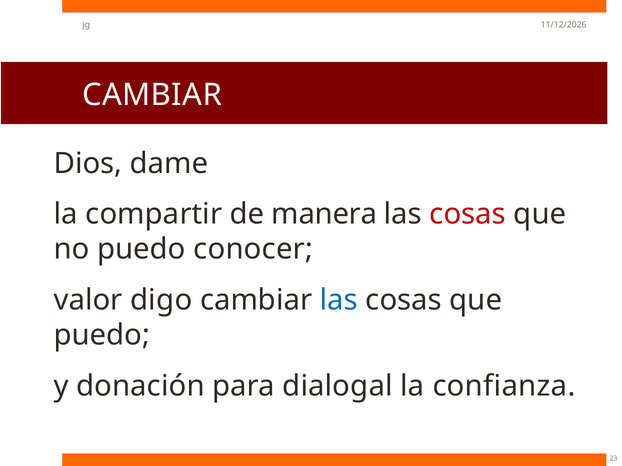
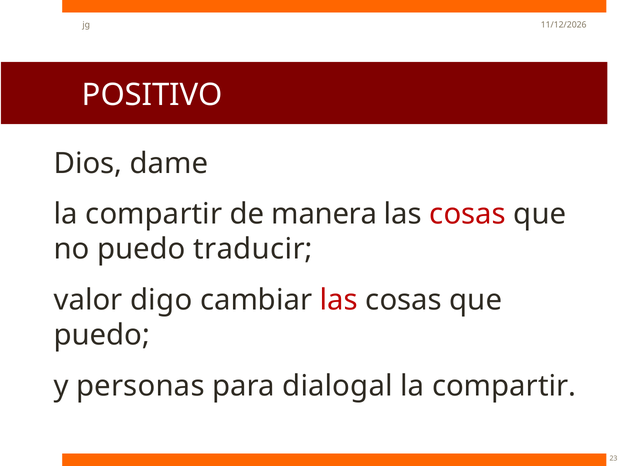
CAMBIAR: CAMBIAR -> POSITIVO (152, 95)
conocer: conocer -> traducir (253, 250)
las colour: blue -> red (339, 300)
donación: donación -> personas (140, 386)
confianza: confianza -> compartir (504, 386)
